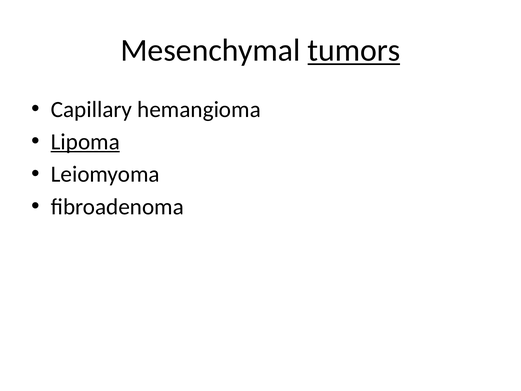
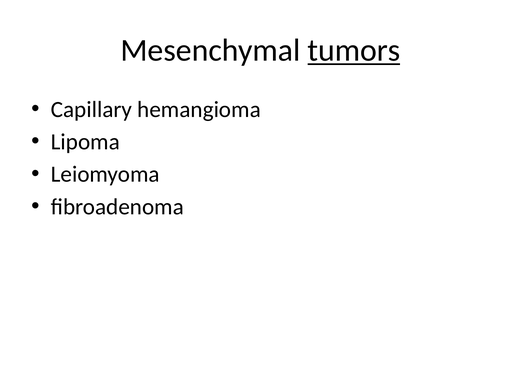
Lipoma underline: present -> none (85, 142)
